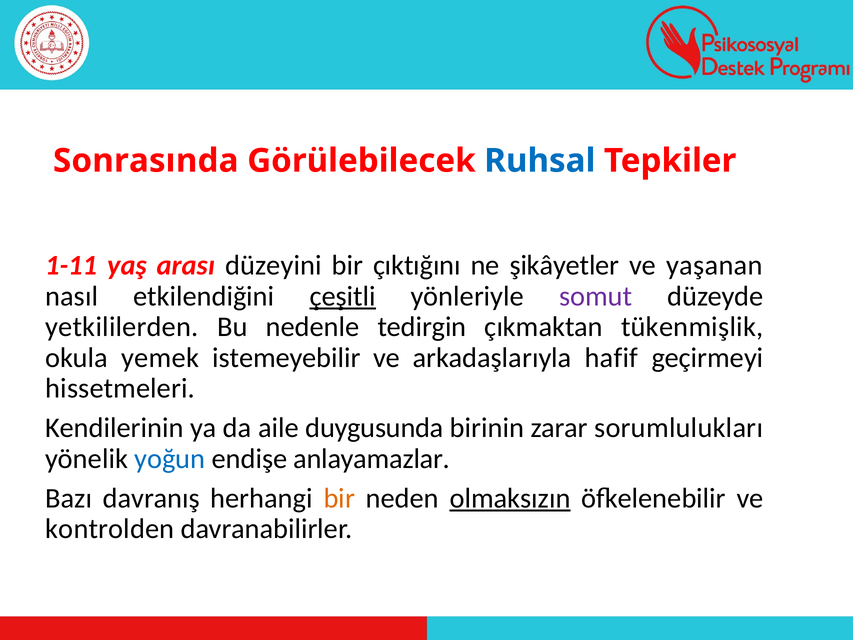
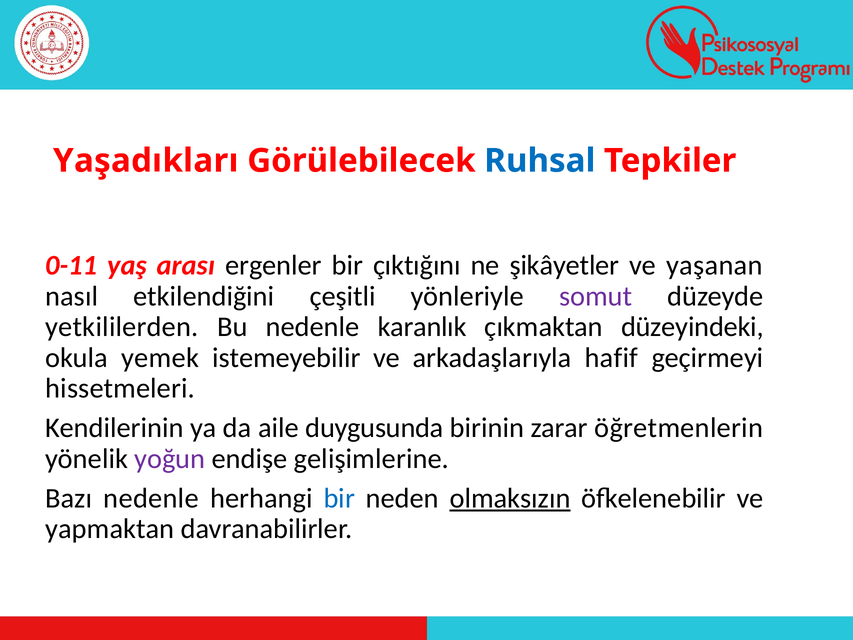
Sonrasında: Sonrasında -> Yaşadıkları (146, 161)
1-11: 1-11 -> 0-11 (71, 265)
düzeyini: düzeyini -> ergenler (273, 265)
çeşitli underline: present -> none (343, 296)
tedirgin: tedirgin -> karanlık (422, 327)
tükenmişlik: tükenmişlik -> düzeyindeki (692, 327)
sorumlulukları: sorumlulukları -> öğretmenlerin (679, 428)
yoğun colour: blue -> purple (170, 459)
anlayamazlar: anlayamazlar -> gelişimlerine (371, 459)
Bazı davranış: davranış -> nedenle (151, 498)
bir colour: orange -> blue (339, 498)
kontrolden: kontrolden -> yapmaktan (110, 529)
